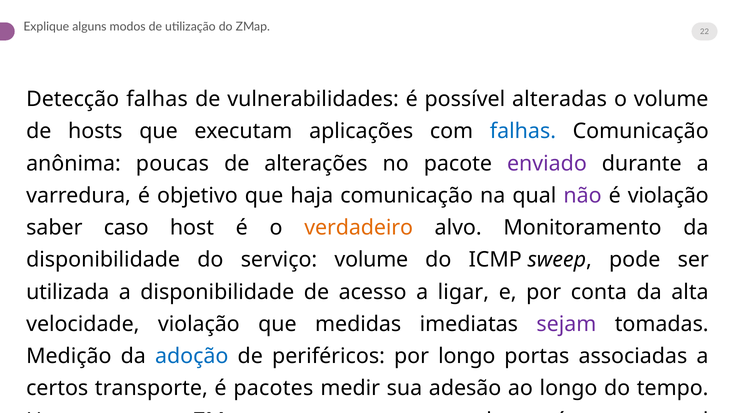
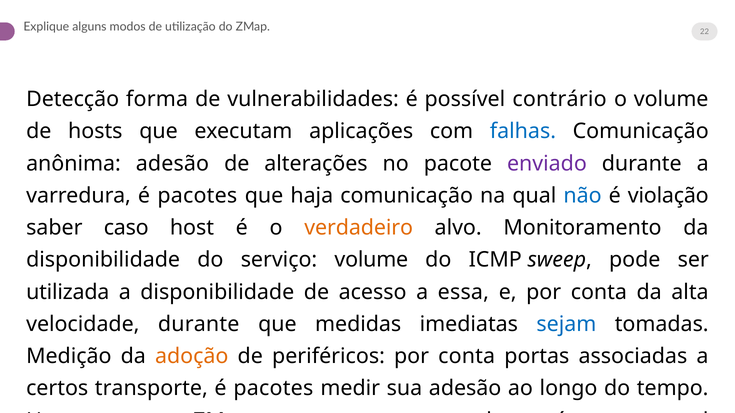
Detecção falhas: falhas -> forma (157, 99)
alteradas: alteradas -> contrário (559, 99)
anônima poucas: poucas -> adesão (172, 164)
varredura é objetivo: objetivo -> pacotes (197, 196)
não colour: purple -> blue (583, 196)
a ligar: ligar -> essa (463, 292)
velocidade violação: violação -> durante (199, 324)
sejam colour: purple -> blue (566, 324)
adoção colour: blue -> orange (192, 357)
longo: longo -> conta (467, 357)
